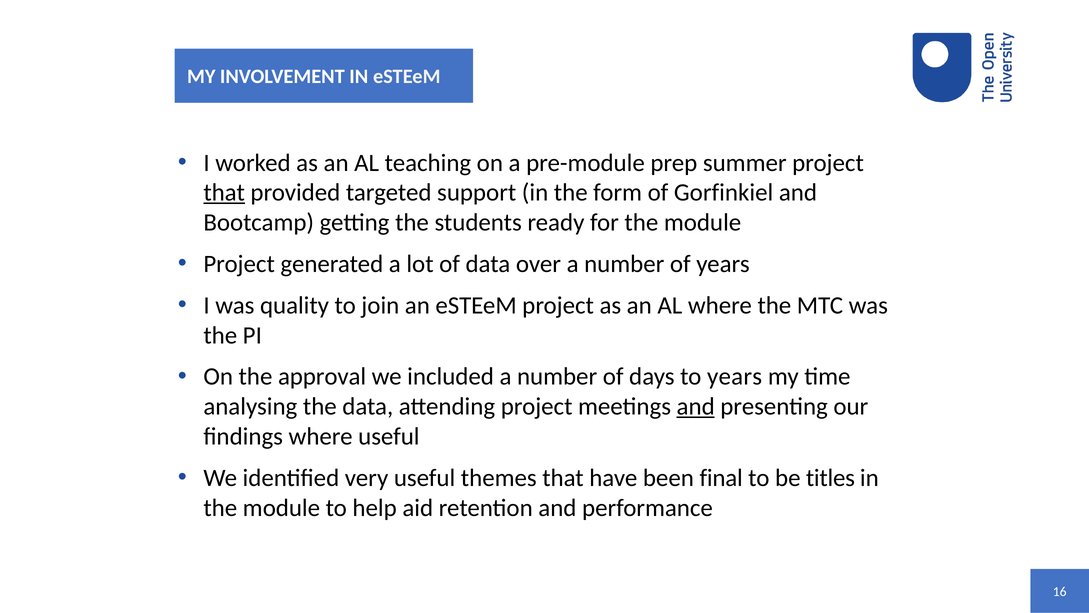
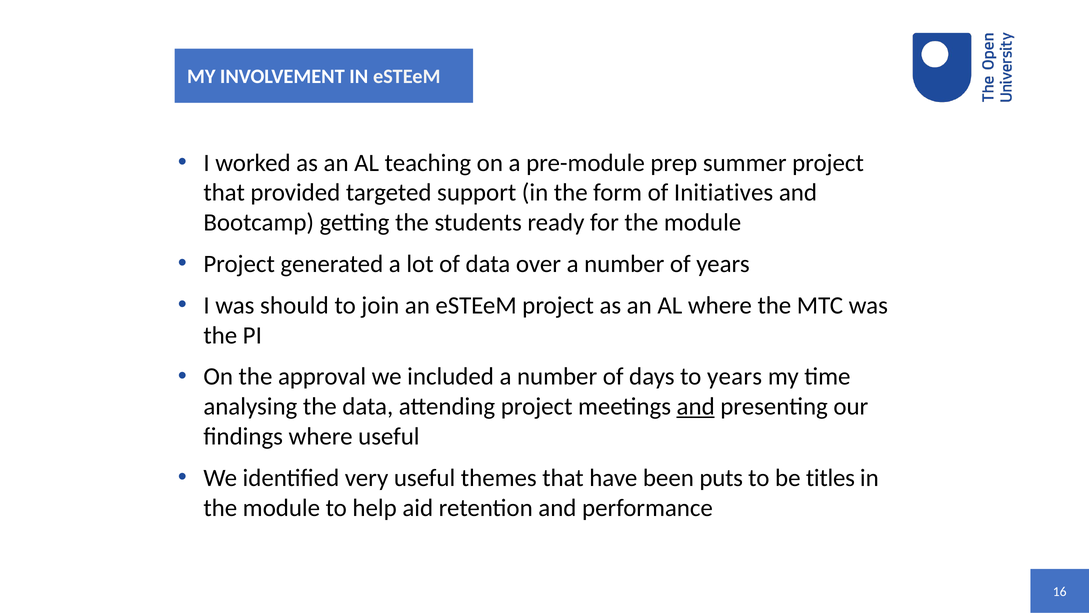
that underline: present -> none (224, 193)
Gorfinkiel: Gorfinkiel -> Initiatives (724, 193)
quality: quality -> should (294, 305)
final: final -> puts (721, 478)
